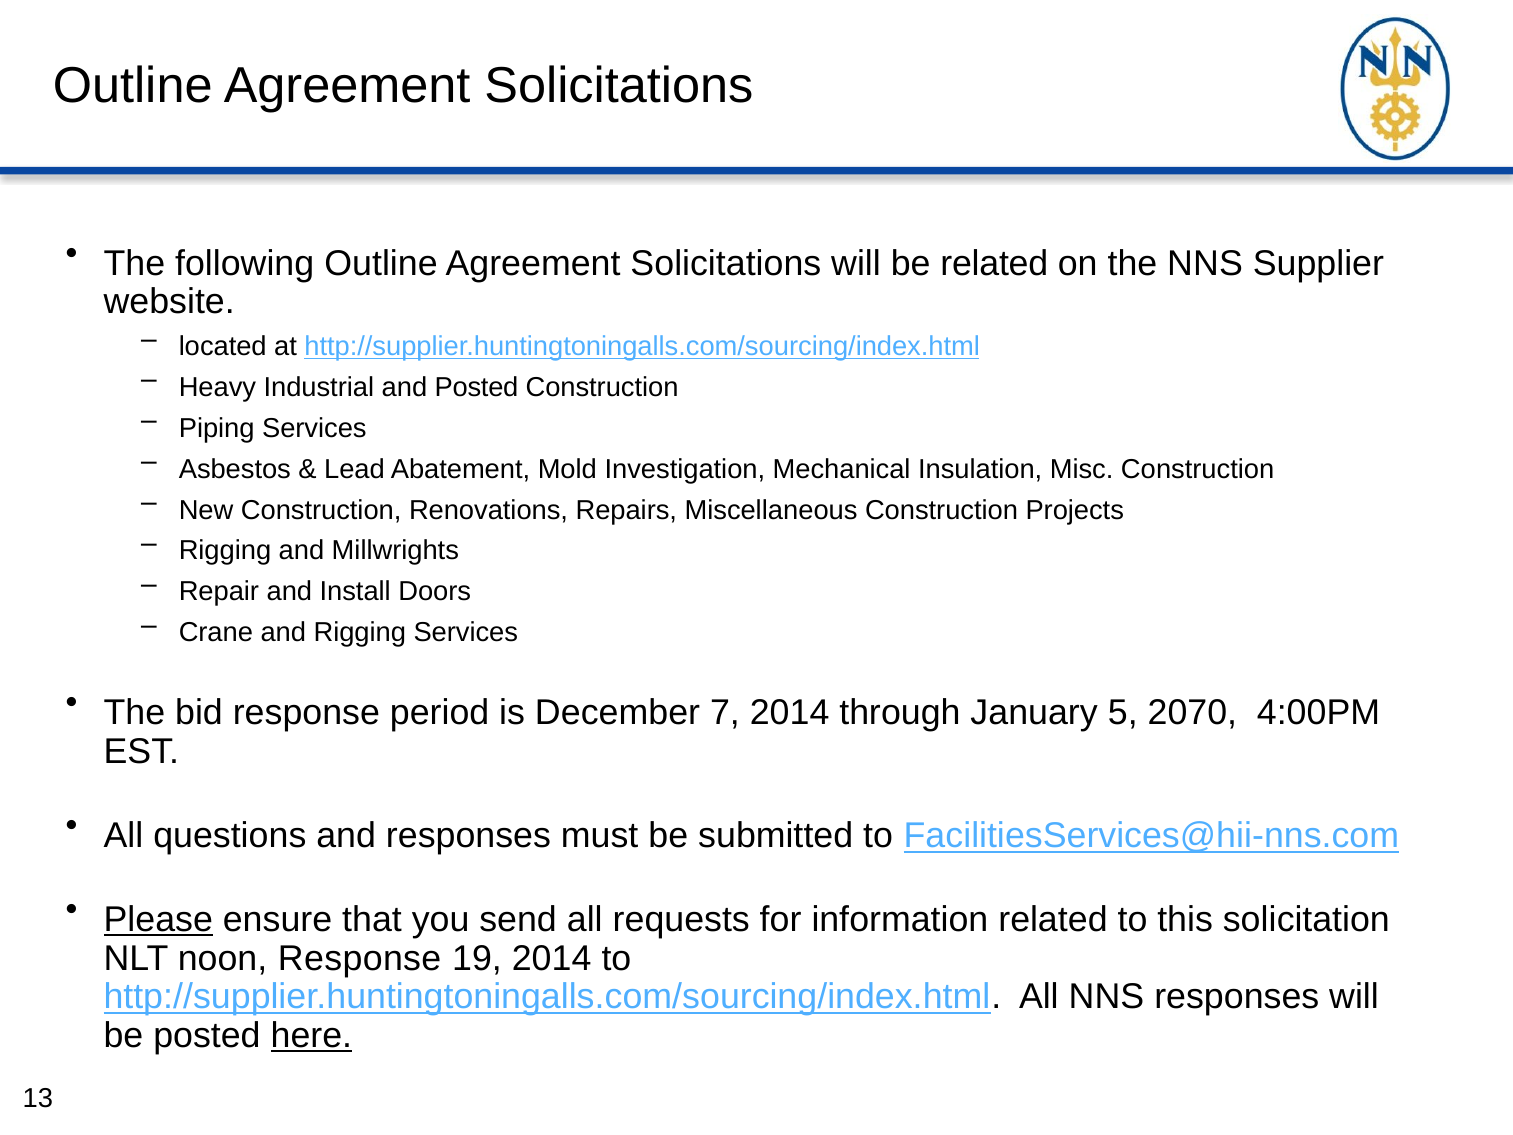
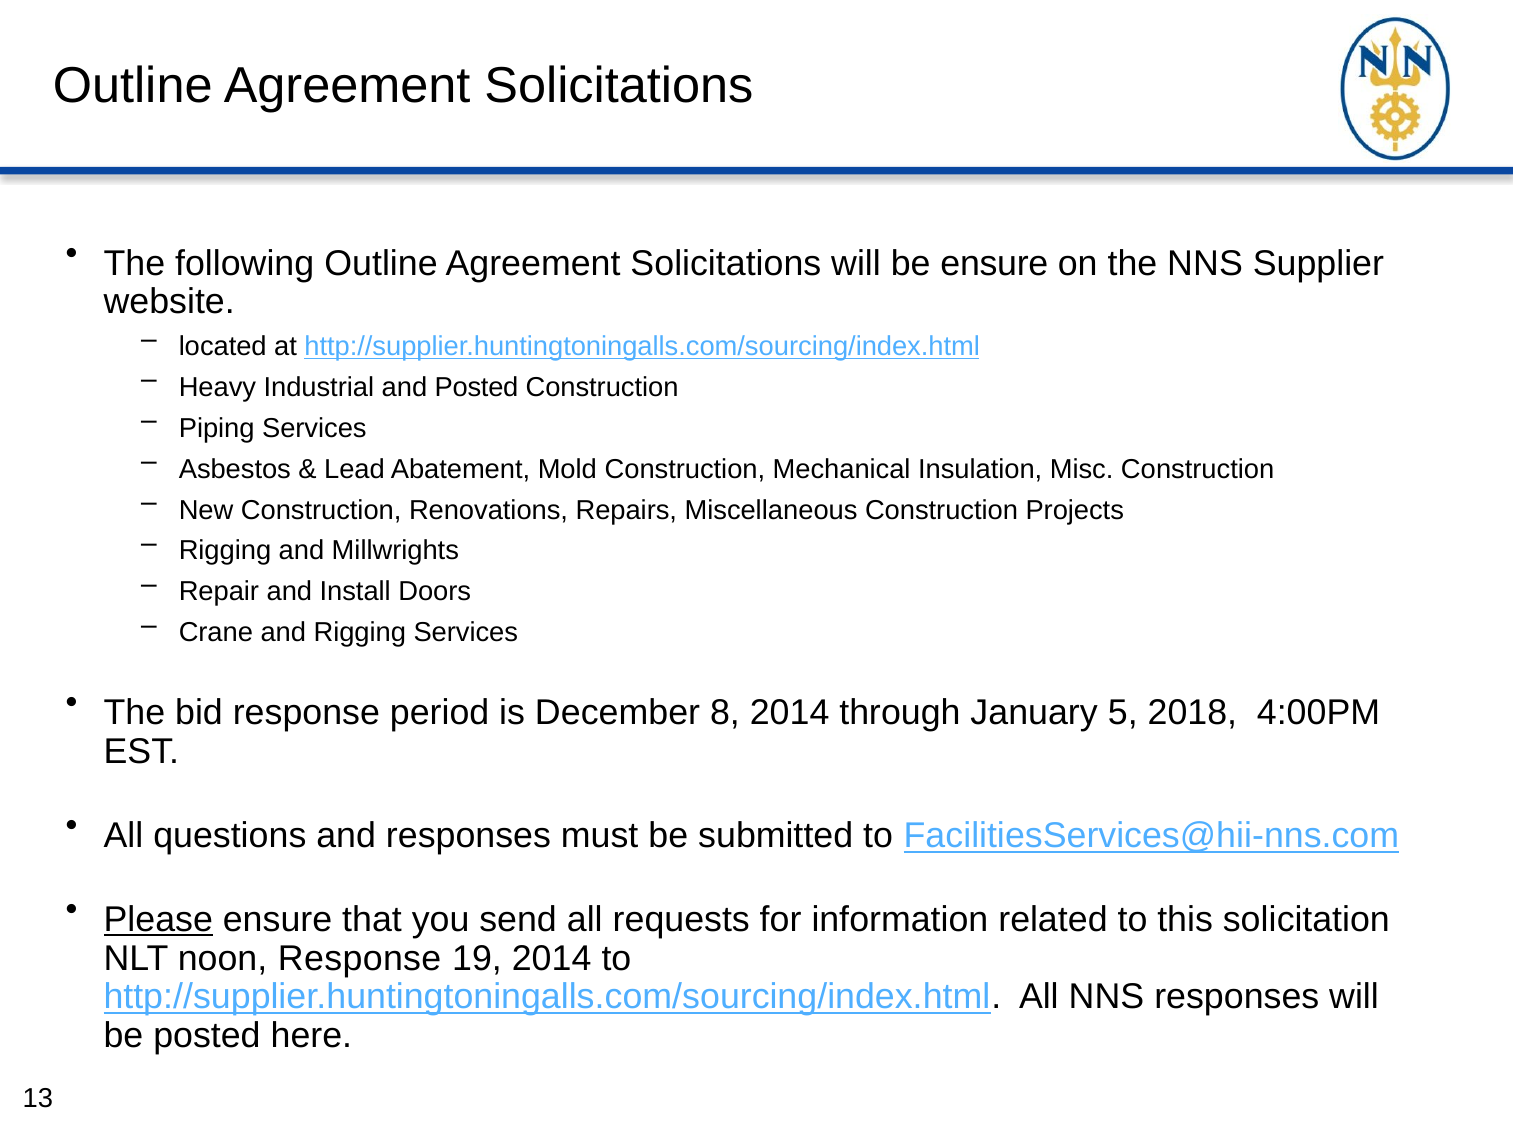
be related: related -> ensure (994, 264)
Mold Investigation: Investigation -> Construction (685, 469)
7: 7 -> 8 (725, 713)
2070: 2070 -> 2018 (1192, 713)
here underline: present -> none (311, 1035)
